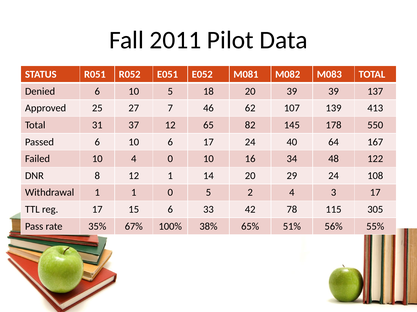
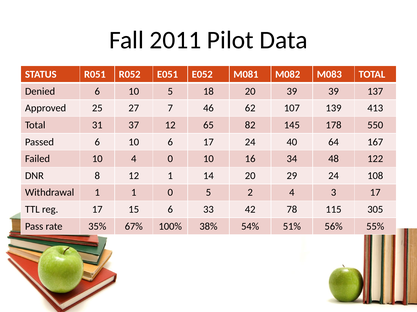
65%: 65% -> 54% (250, 227)
